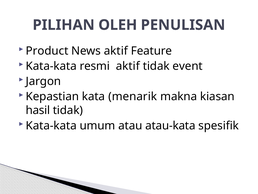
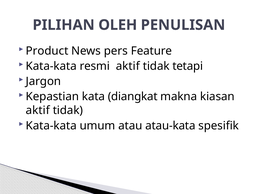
News aktif: aktif -> pers (116, 51)
event: event -> tetapi (188, 66)
menarik: menarik -> diangkat (133, 96)
hasil: hasil -> aktif (38, 110)
